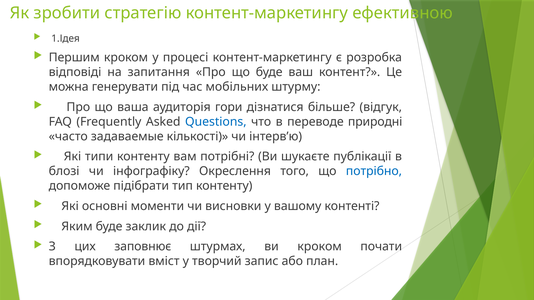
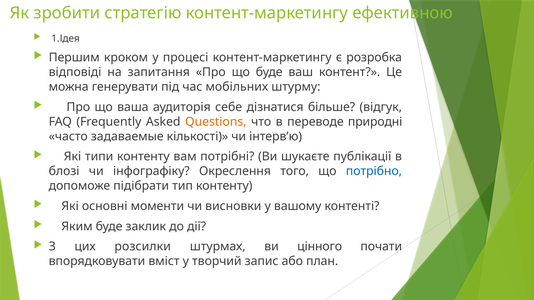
гори: гори -> себе (229, 107)
Questions colour: blue -> orange (216, 122)
заповнює: заповнює -> розсилки (143, 247)
ви кроком: кроком -> цінного (320, 247)
